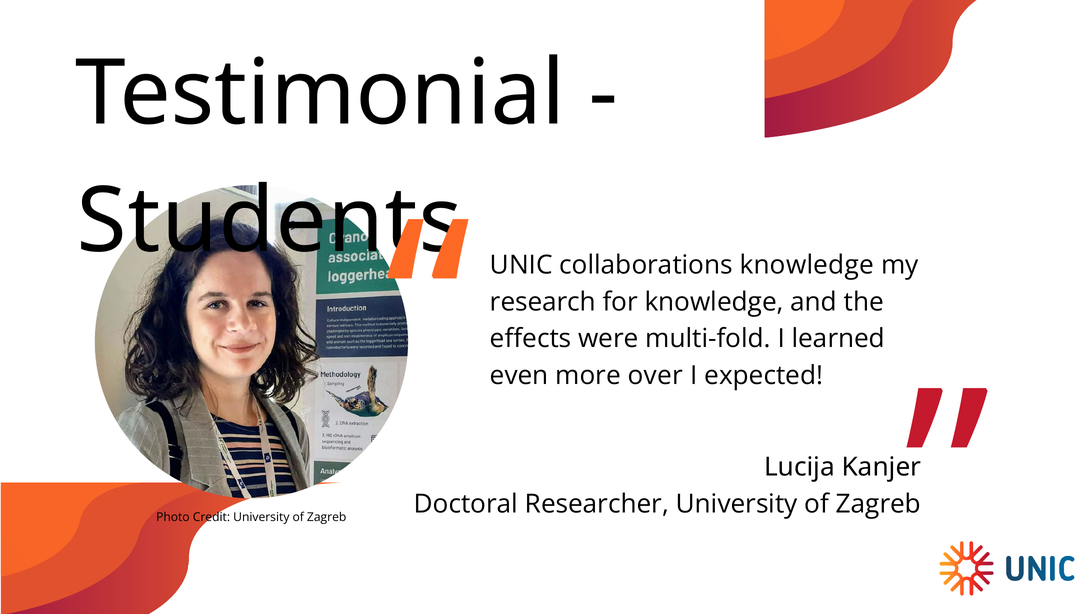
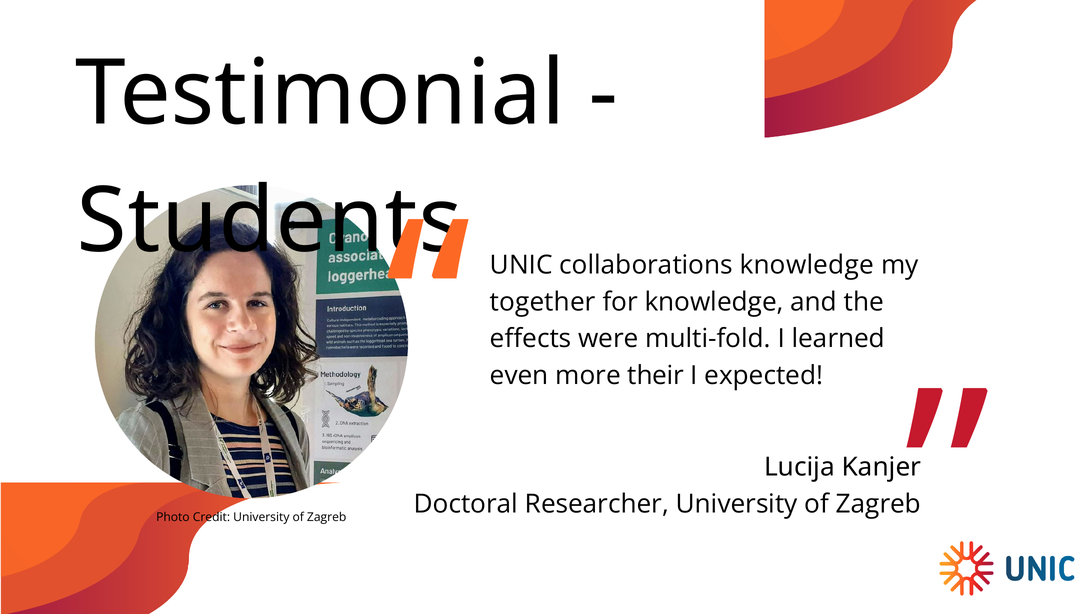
research: research -> together (543, 302)
over: over -> their (656, 376)
